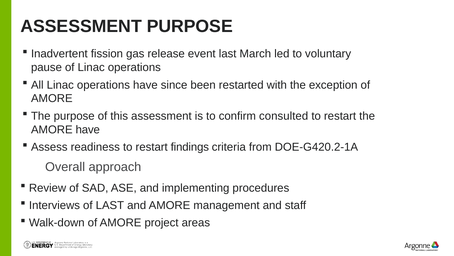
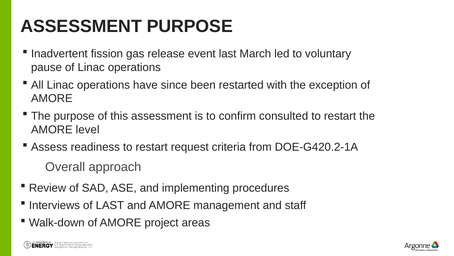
AMORE have: have -> level (88, 129)
findings: findings -> request (190, 147)
